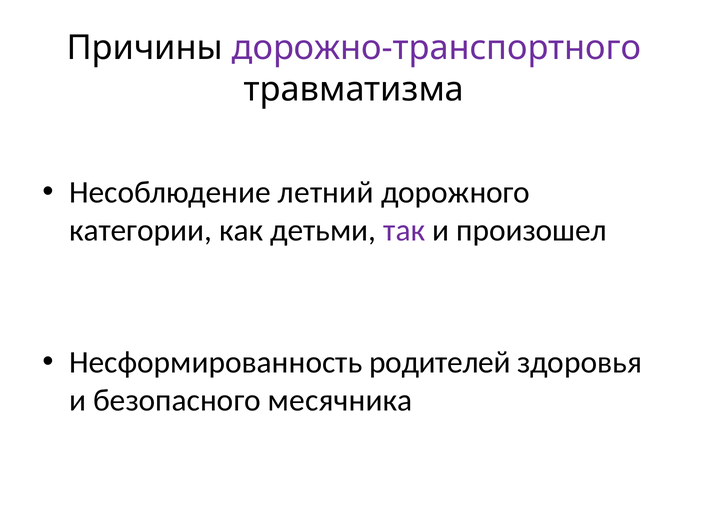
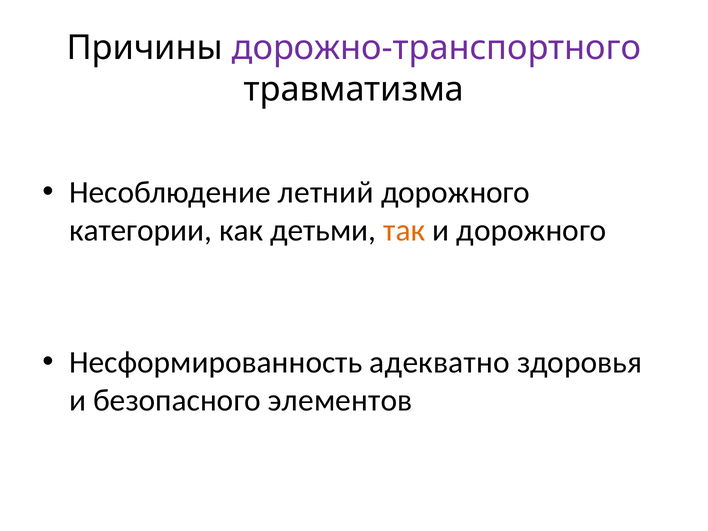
так colour: purple -> orange (404, 230)
и произошел: произошел -> дорожного (532, 230)
родителей: родителей -> адекватно (440, 363)
месячника: месячника -> элементов (340, 400)
